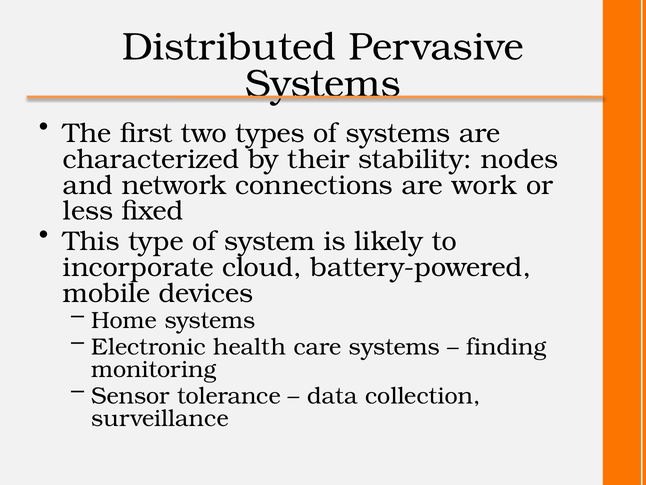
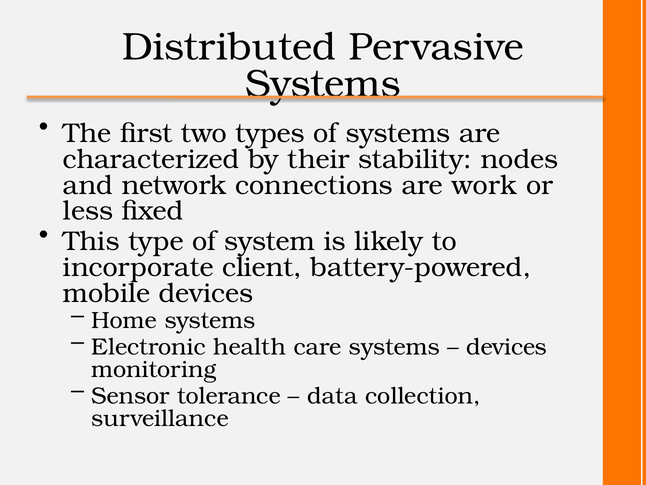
cloud: cloud -> client (262, 267)
finding: finding -> devices (507, 347)
